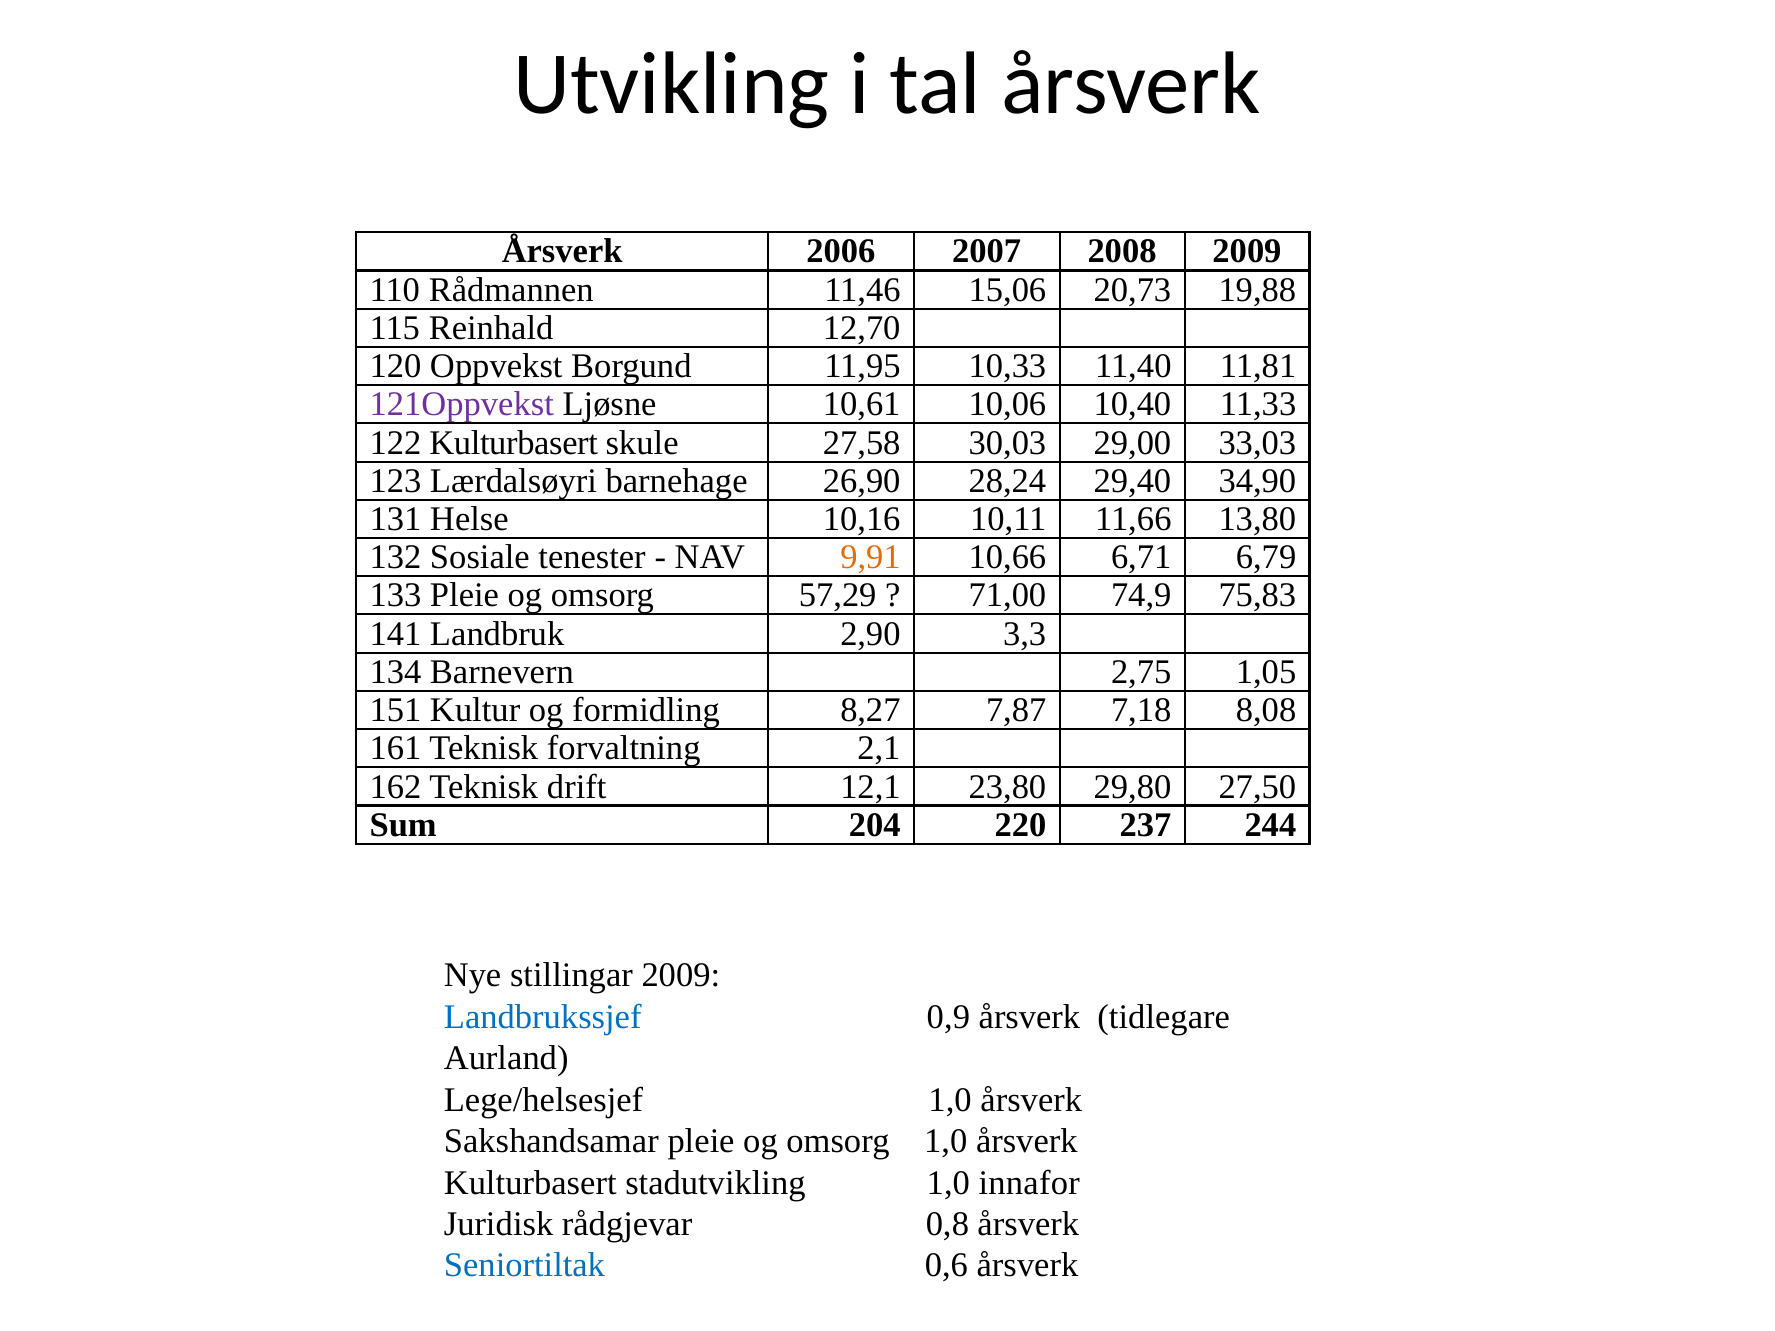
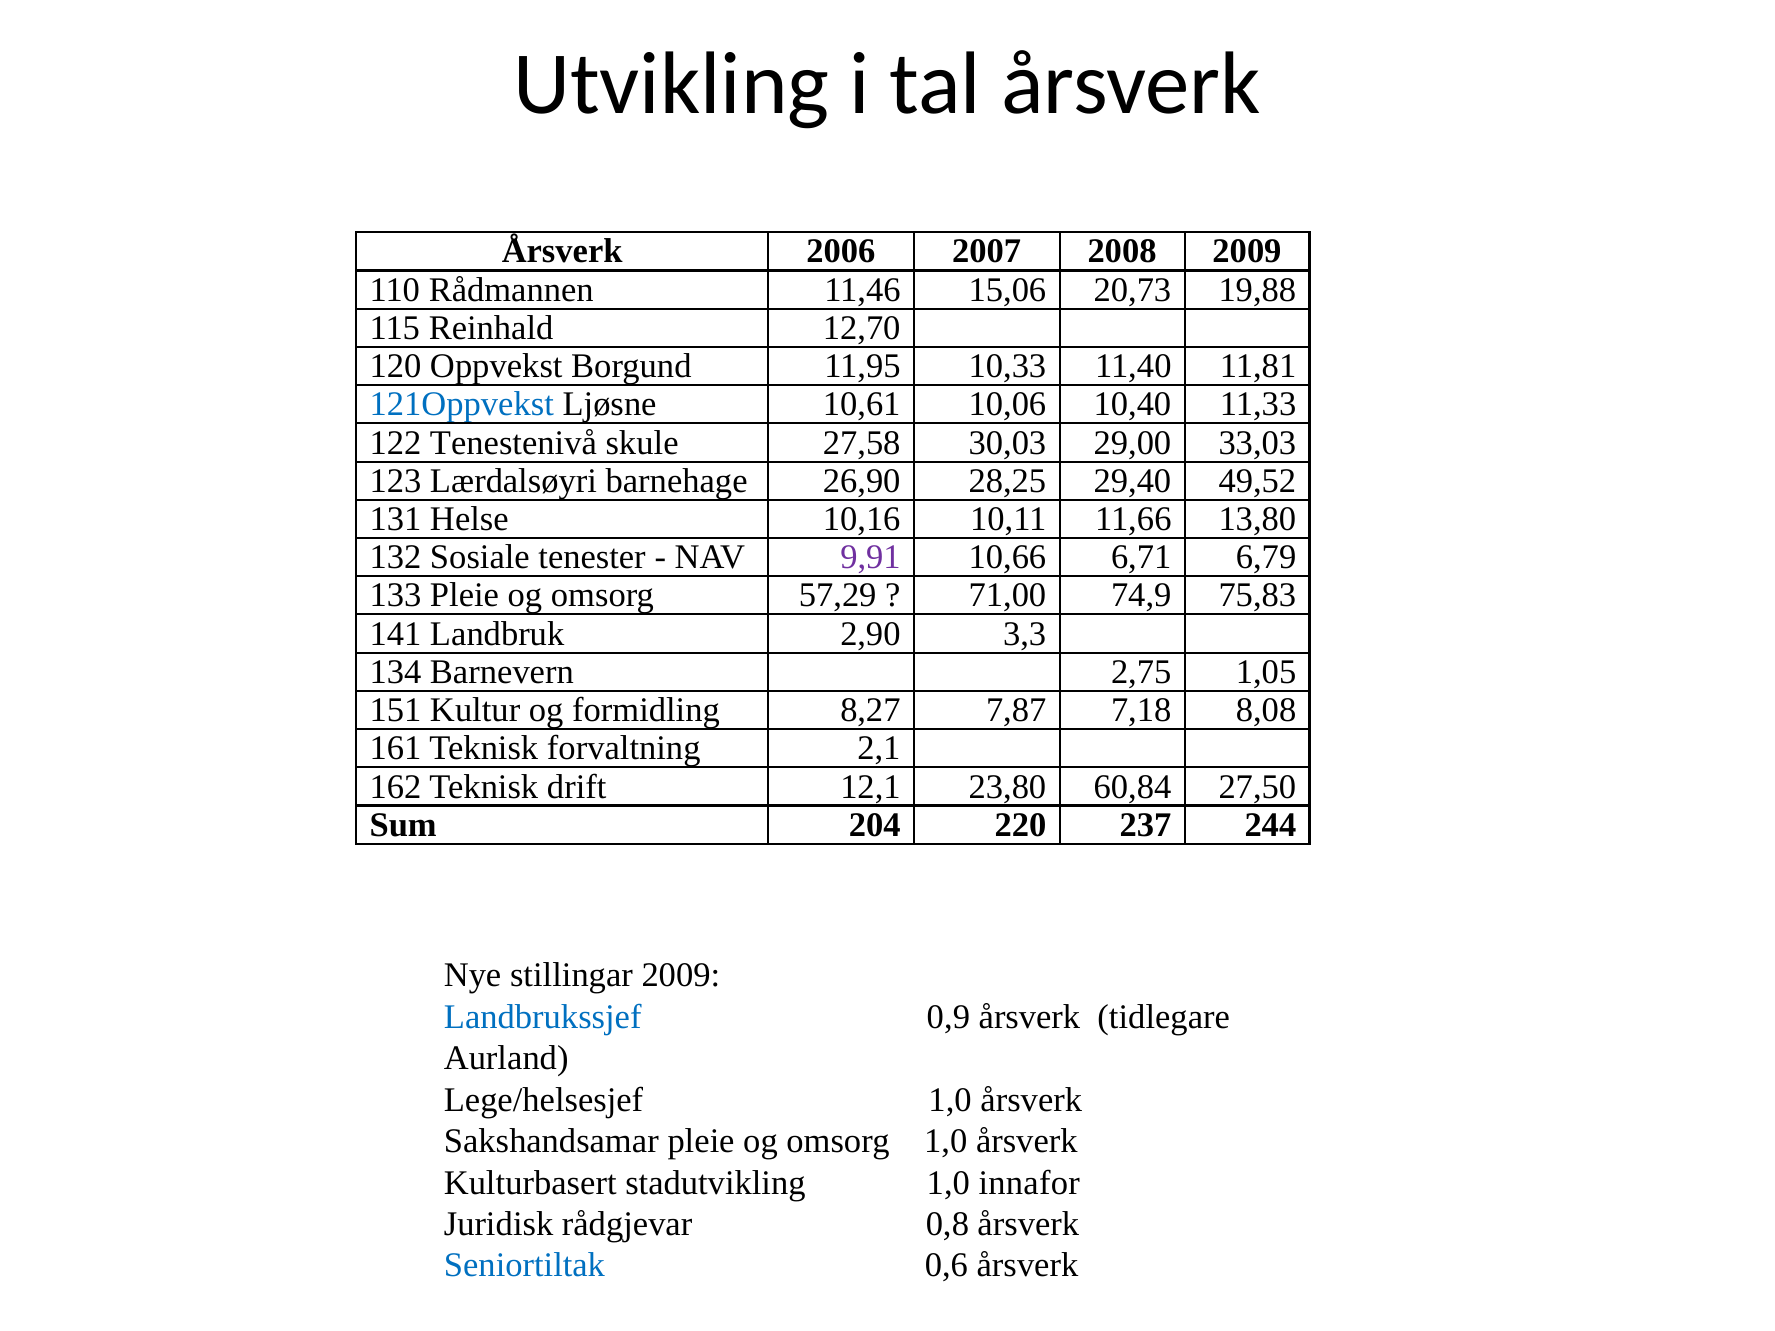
121Oppvekst colour: purple -> blue (462, 405)
122 Kulturbasert: Kulturbasert -> Tenestenivå (513, 443)
28,24: 28,24 -> 28,25 (1007, 481)
34,90: 34,90 -> 49,52 (1257, 481)
9,91 colour: orange -> purple (870, 557)
29,80: 29,80 -> 60,84 (1132, 787)
